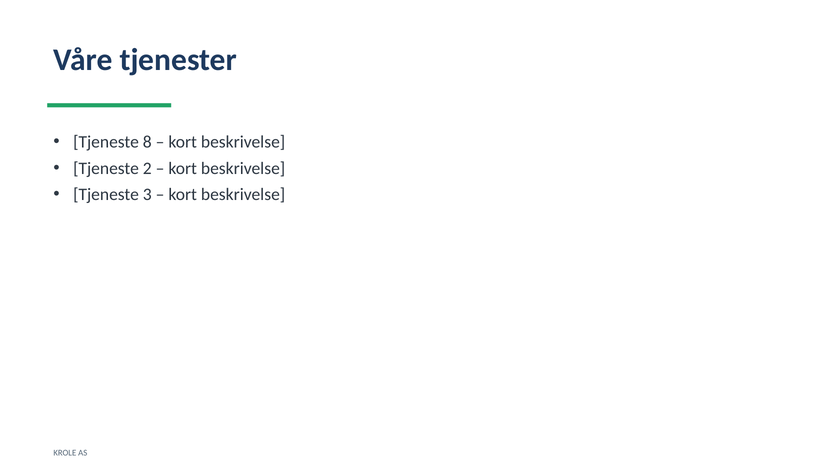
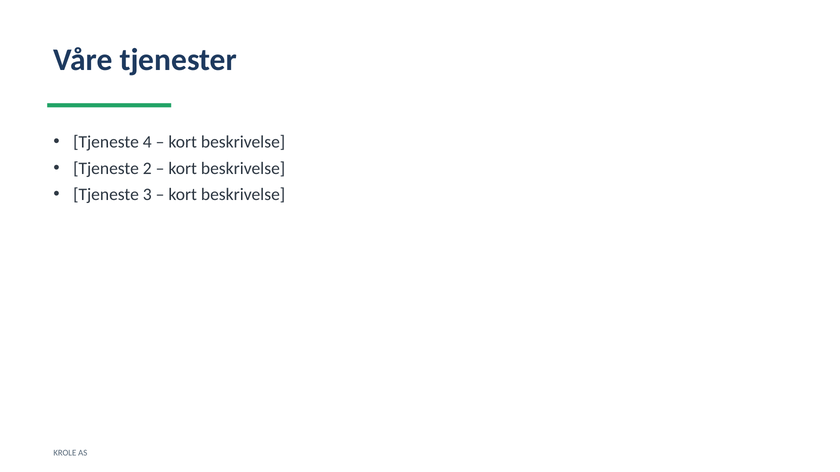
8: 8 -> 4 (147, 142)
